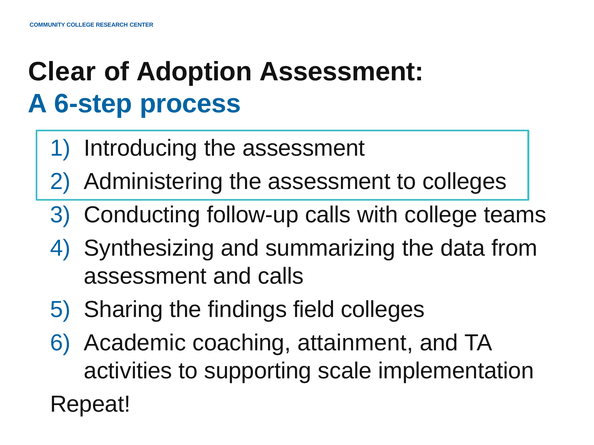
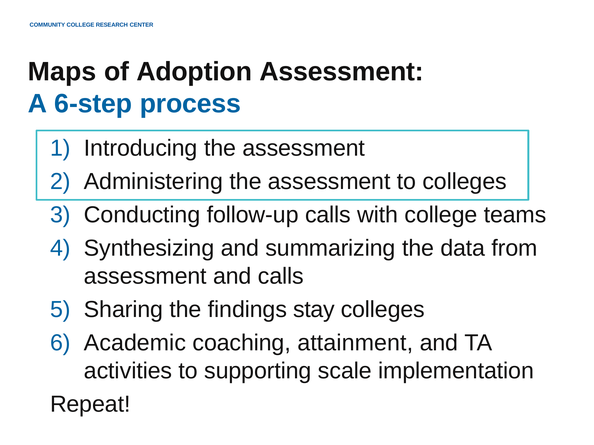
Clear: Clear -> Maps (62, 72)
field: field -> stay (314, 310)
